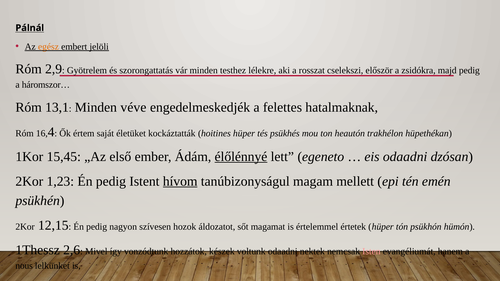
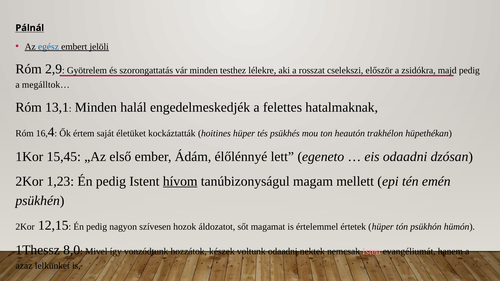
egész colour: orange -> blue (48, 47)
háromszor…: háromszor… -> megálltok… (46, 85)
véve: véve -> halál (133, 107)
élőlénnyé underline: present -> none (241, 157)
2,6: 2,6 -> 8,0 (72, 250)
nous: nous -> azaz (24, 266)
